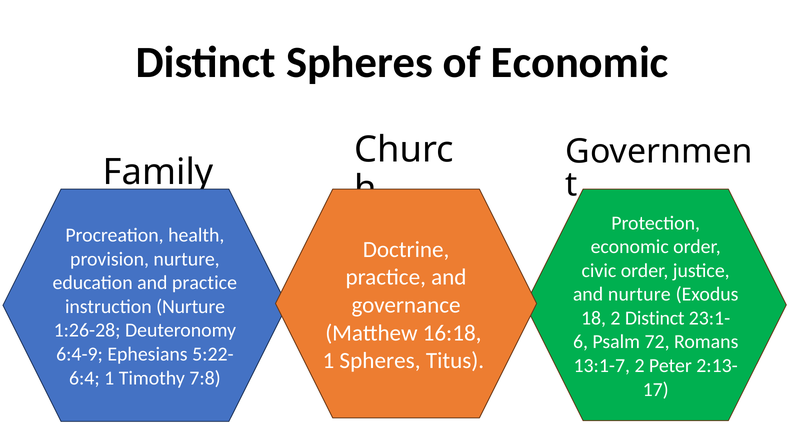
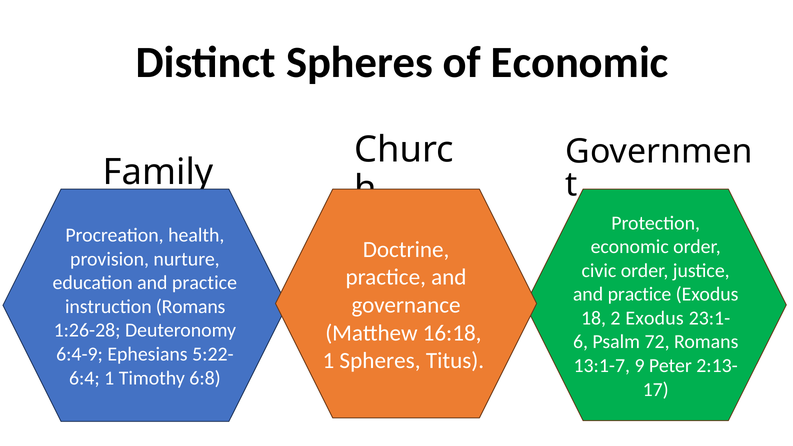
nurture: nurture -> practice (640, 294)
instruction Nurture: Nurture -> Romans (191, 307)
2 Distinct: Distinct -> Exodus (655, 318)
13:1-7 2: 2 -> 9 (640, 366)
7:8: 7:8 -> 6:8 (205, 378)
